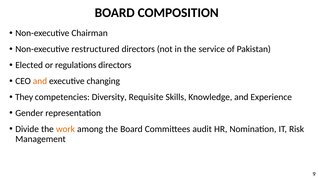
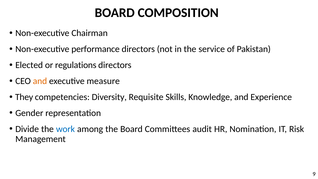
restructured: restructured -> performance (96, 49)
changing: changing -> measure (103, 81)
work colour: orange -> blue (65, 129)
